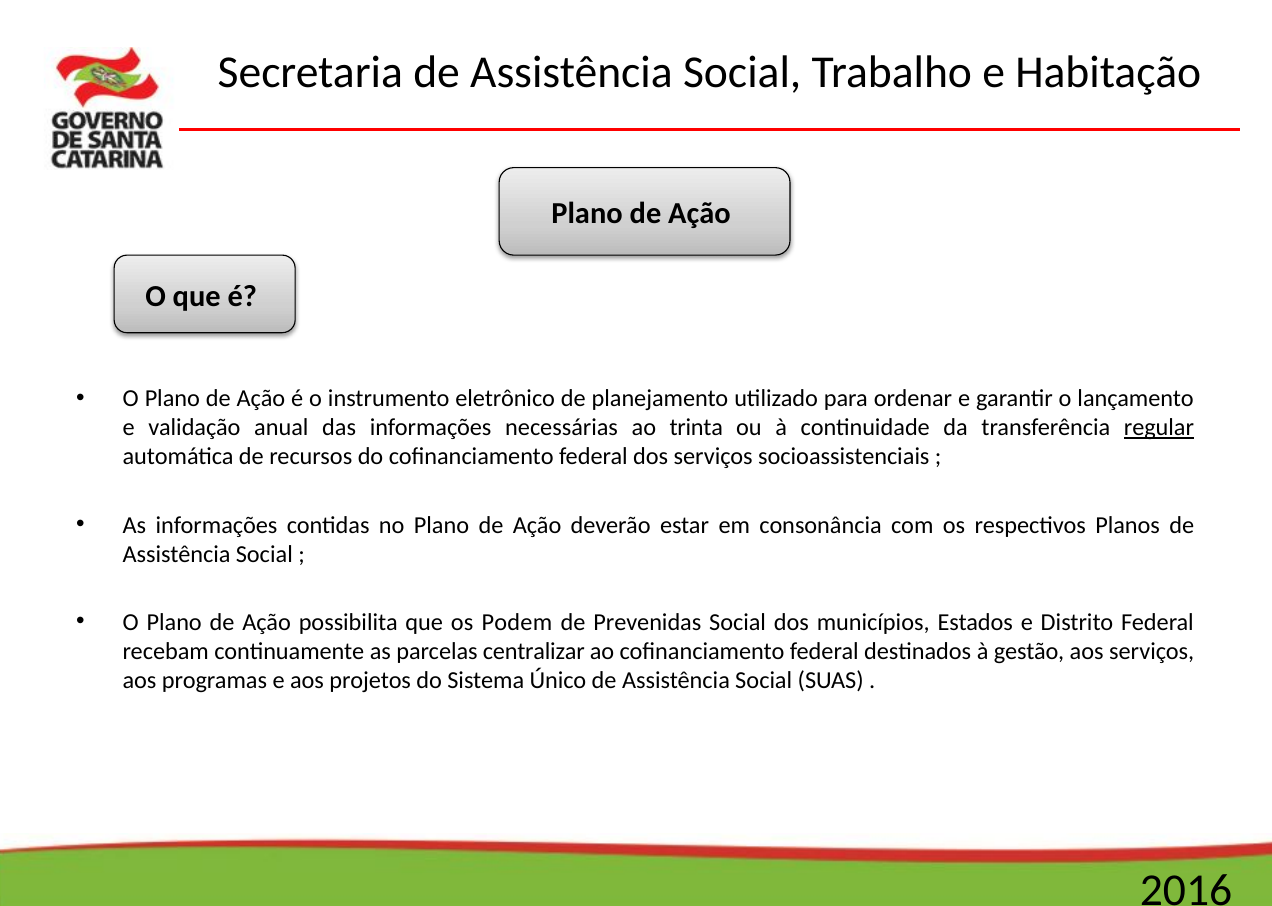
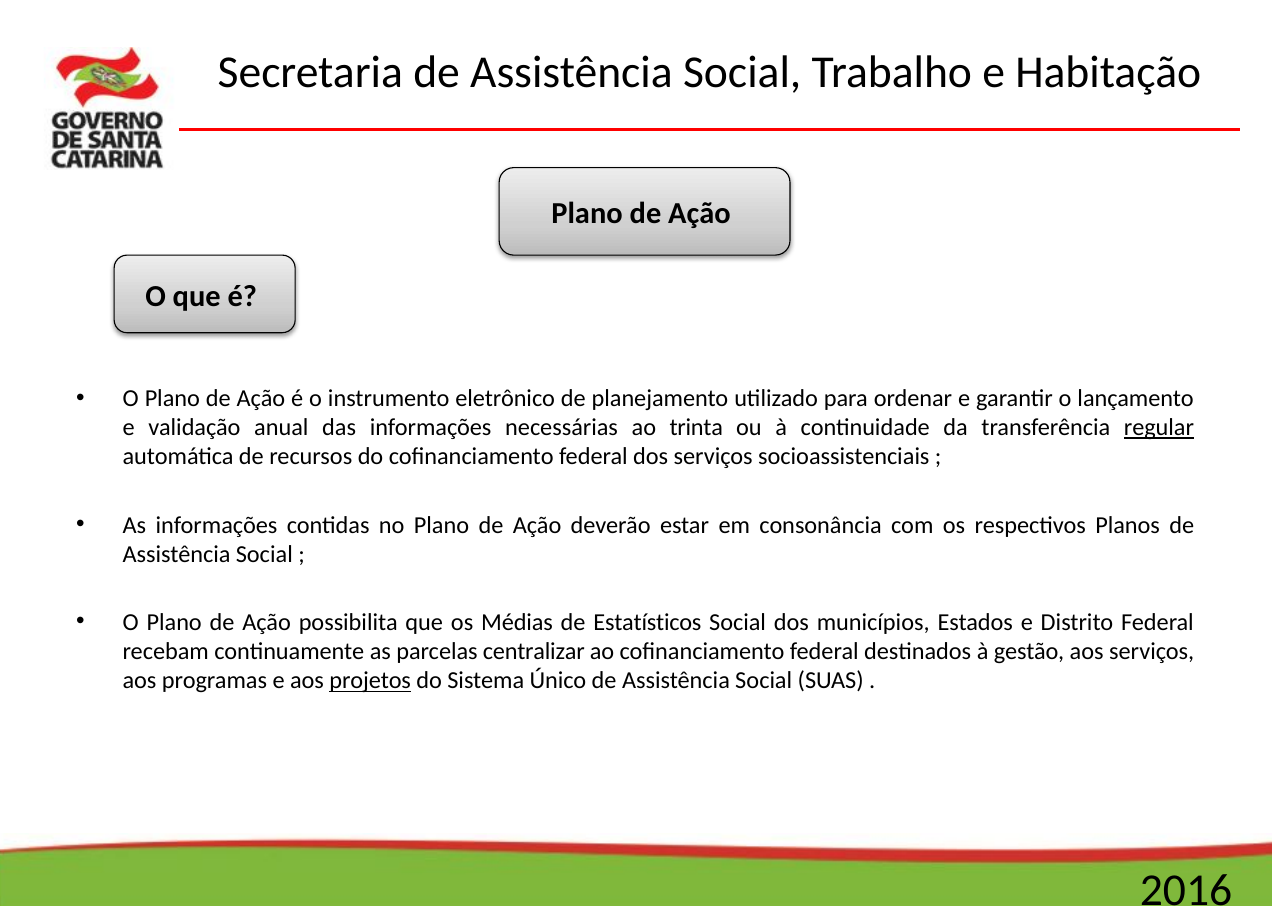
Podem: Podem -> Médias (517, 622)
Prevenidas: Prevenidas -> Estatísticos (647, 622)
projetos underline: none -> present (370, 680)
